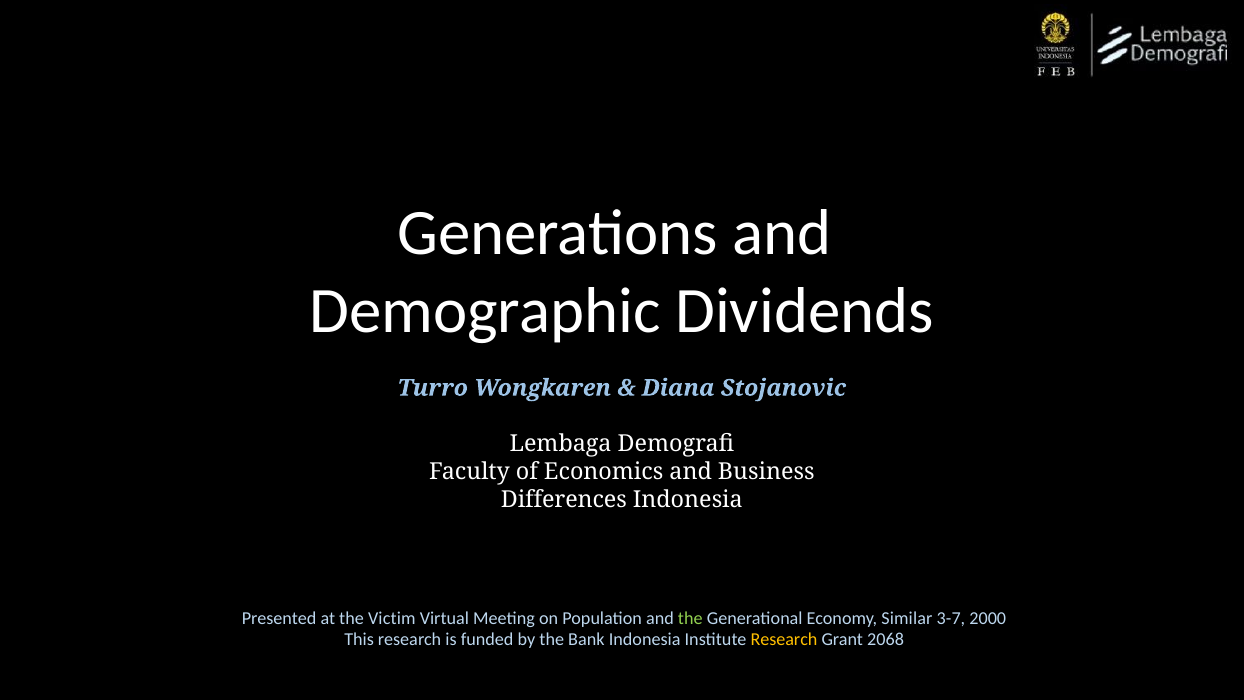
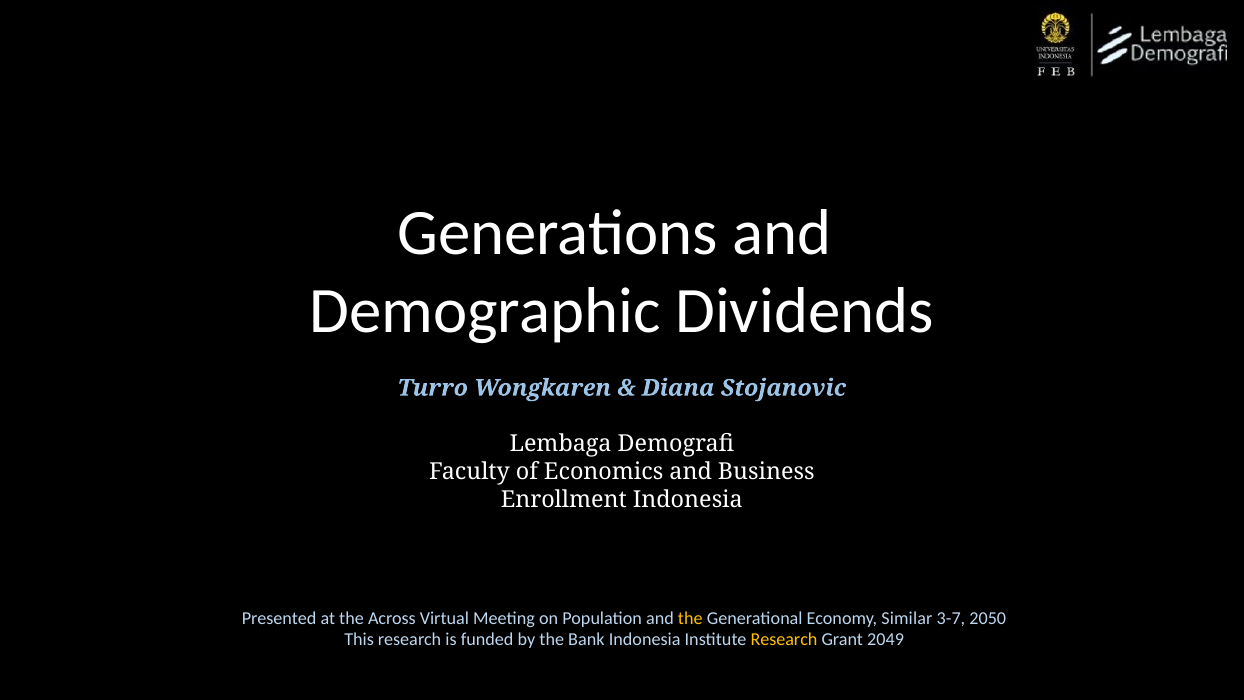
Differences: Differences -> Enrollment (564, 500)
Victim: Victim -> Across (392, 618)
the colour: light green -> yellow (690, 618)
2000: 2000 -> 2050 (988, 618)
2068: 2068 -> 2049 (886, 640)
